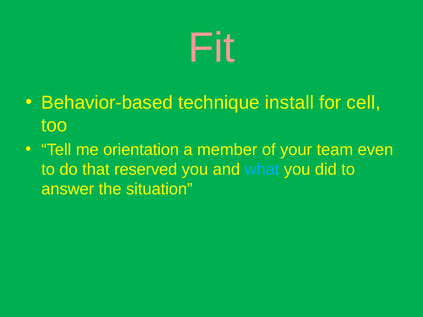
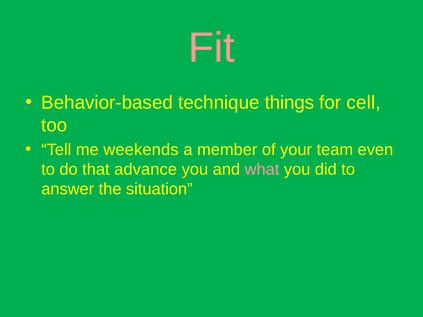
install: install -> things (290, 103)
orientation: orientation -> weekends (141, 150)
reserved: reserved -> advance (146, 169)
what colour: light blue -> pink (262, 169)
